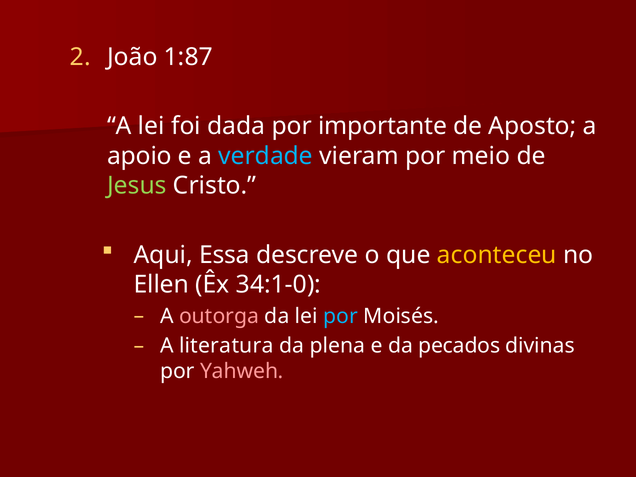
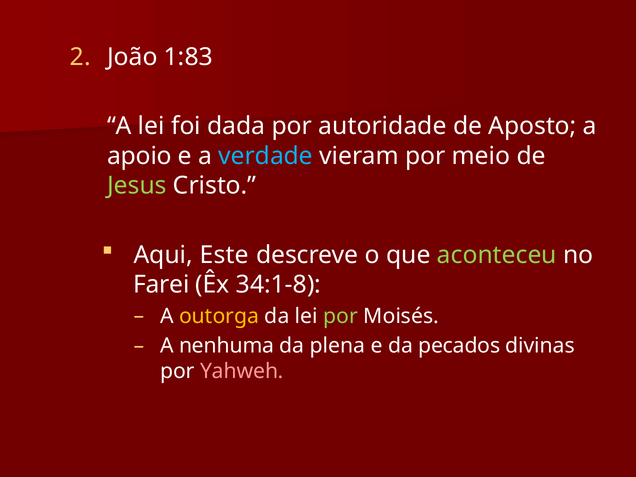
1:87: 1:87 -> 1:83 (188, 57)
importante: importante -> autoridade (383, 126)
Essa: Essa -> Este (224, 255)
aconteceu colour: yellow -> light green (497, 255)
Ellen: Ellen -> Farei (161, 285)
34:1-0: 34:1-0 -> 34:1-8 (278, 285)
outorga colour: pink -> yellow (219, 316)
por colour: light blue -> light green (341, 316)
literatura: literatura -> nenhuma (227, 346)
